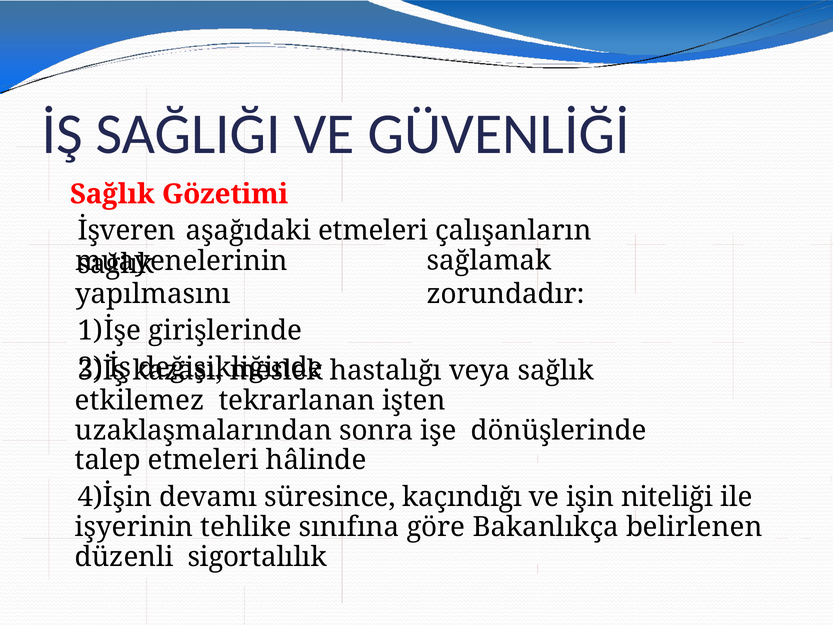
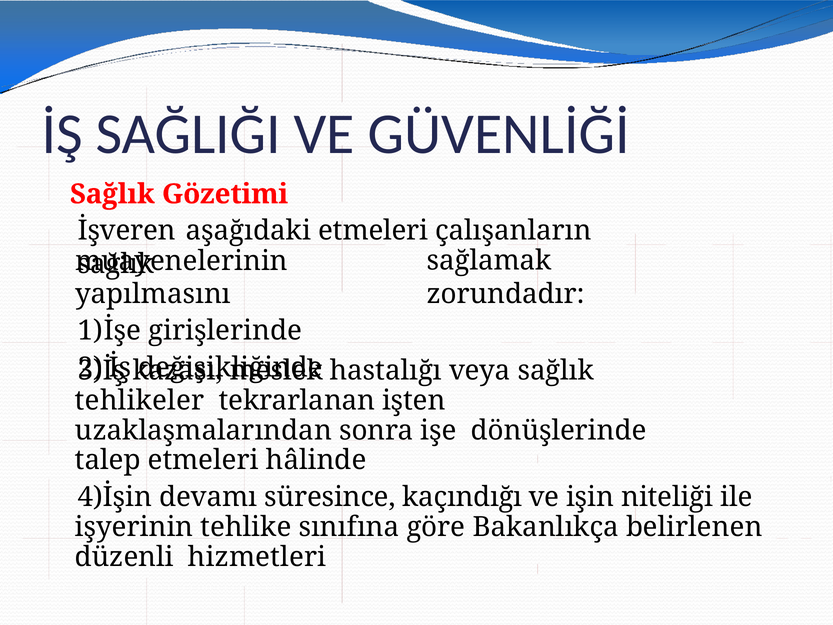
etkilemez: etkilemez -> tehlikeler (140, 400)
sigortalılık: sigortalılık -> hizmetleri (257, 557)
